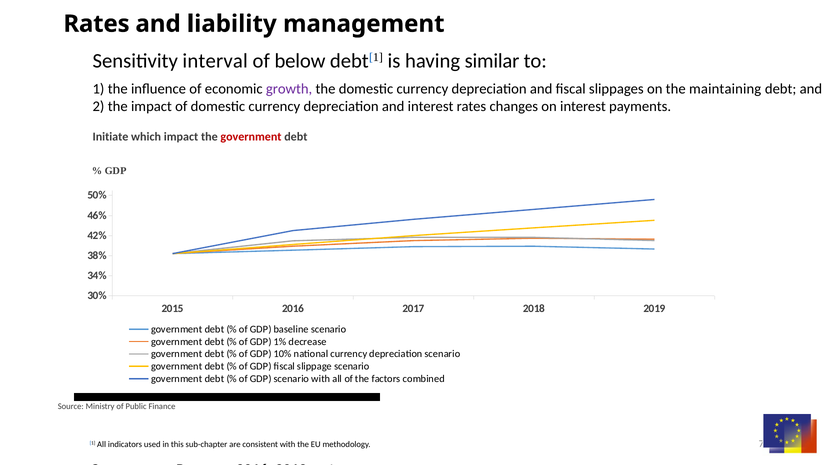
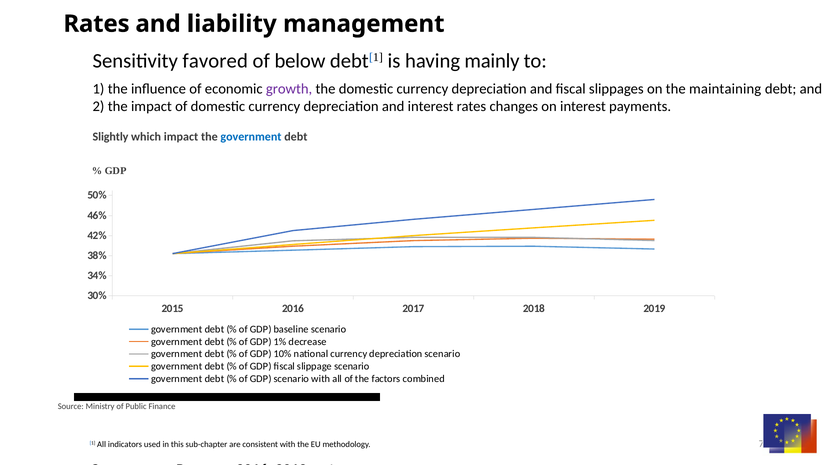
interval: interval -> favored (215, 61)
similar: similar -> mainly (492, 61)
Initiate: Initiate -> Slightly (111, 137)
government colour: red -> blue (251, 137)
